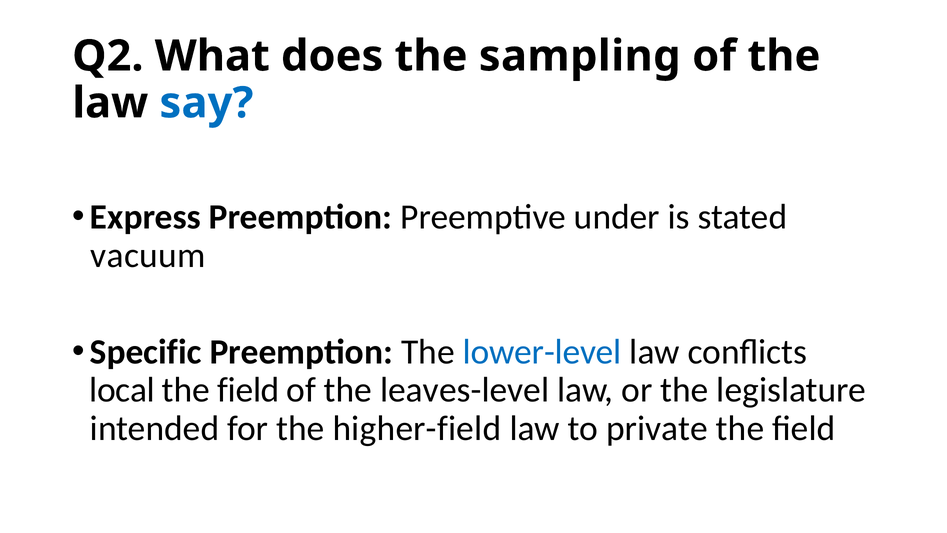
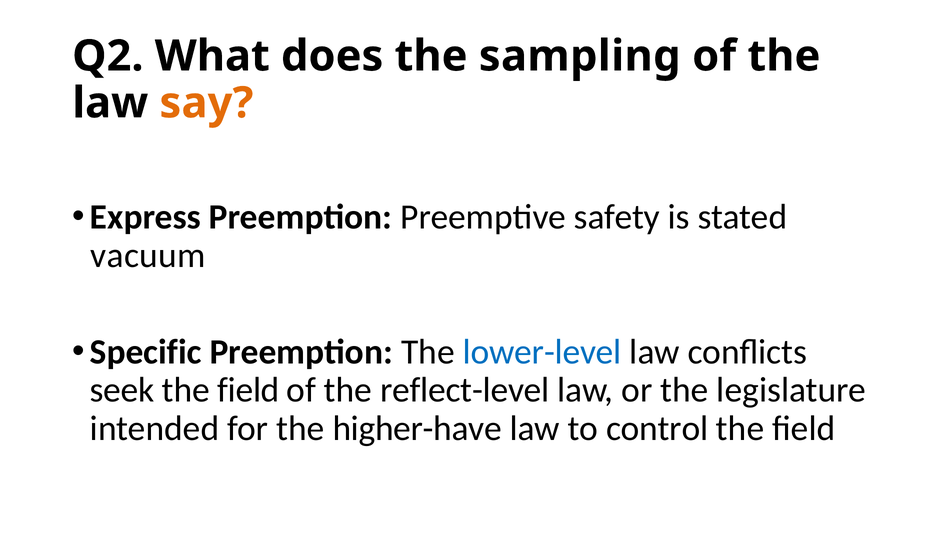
say colour: blue -> orange (206, 103)
under: under -> safety (617, 217)
local: local -> seek (122, 390)
leaves-level: leaves-level -> reflect-level (465, 390)
higher-field: higher-field -> higher-have (417, 428)
private: private -> control (657, 428)
